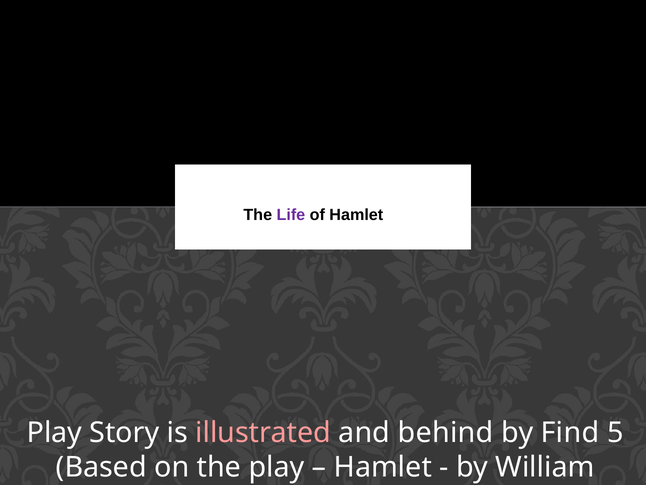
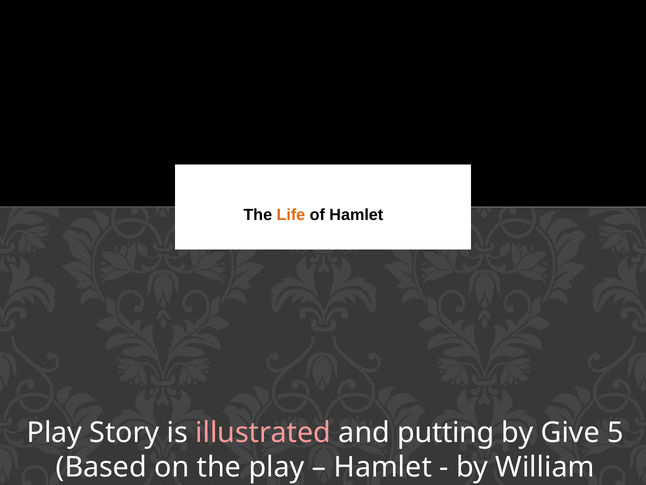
Life colour: purple -> orange (291, 214)
behind: behind -> putting (446, 433)
Find: Find -> Give (570, 433)
